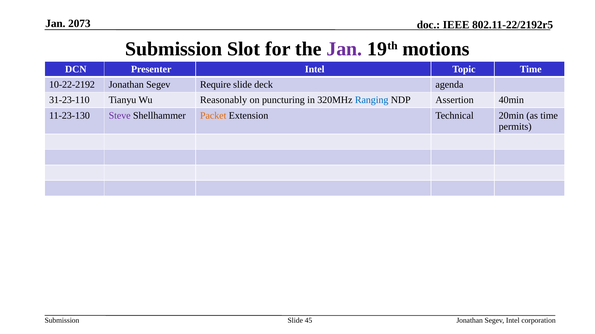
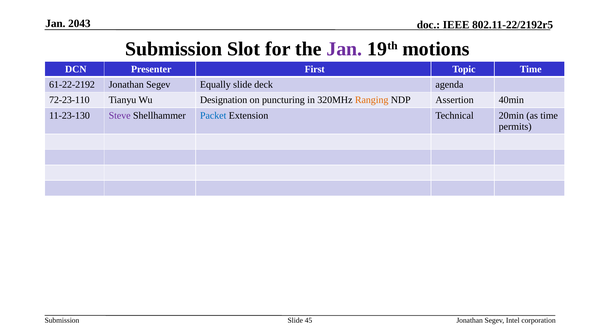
2073: 2073 -> 2043 (79, 24)
Presenter Intel: Intel -> First (315, 69)
10-22-2192: 10-22-2192 -> 61-22-2192 (72, 85)
Require: Require -> Equally (215, 85)
31-23-110: 31-23-110 -> 72-23-110 (69, 100)
Reasonably: Reasonably -> Designation (224, 100)
Ranging colour: blue -> orange (372, 100)
Packet colour: orange -> blue (213, 116)
